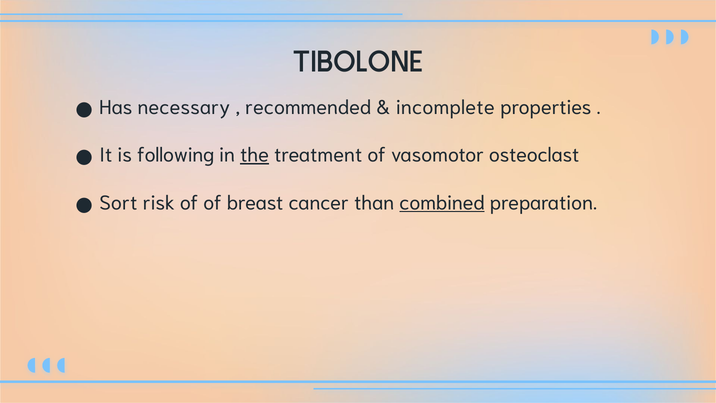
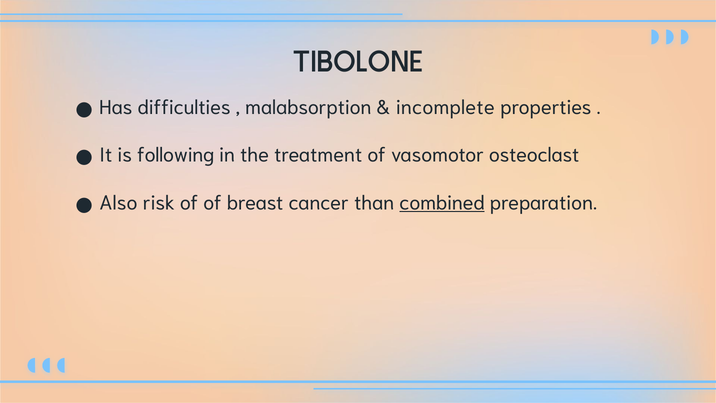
necessary: necessary -> difficulties (184, 107)
recommended: recommended -> malabsorption (308, 107)
the underline: present -> none (255, 155)
Sort: Sort -> Also (118, 203)
